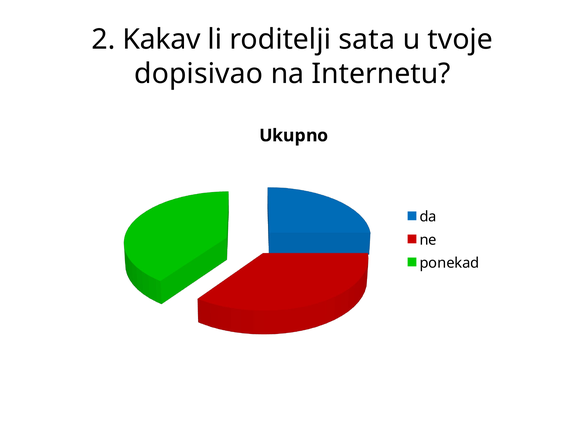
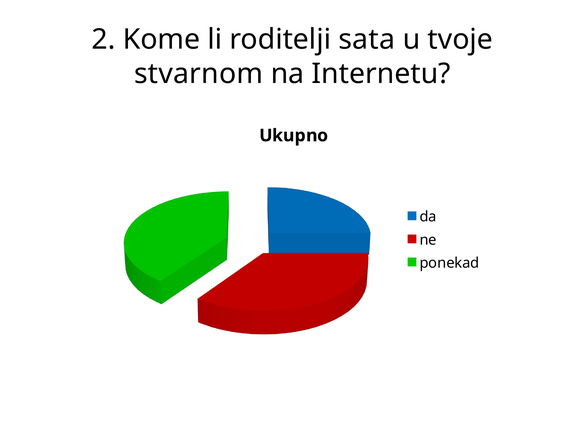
Kakav: Kakav -> Kome (161, 40)
dopisivao: dopisivao -> stvarnom (199, 74)
